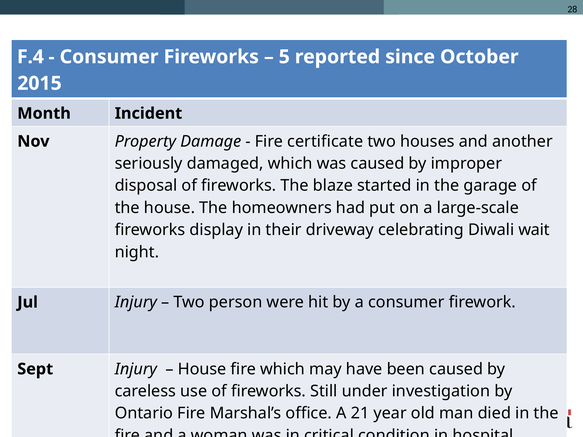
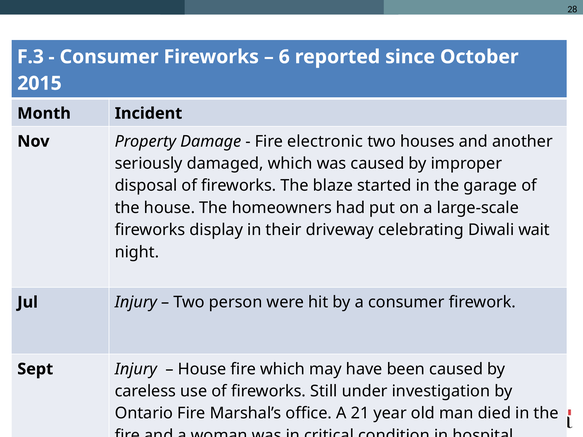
F.4: F.4 -> F.3 (30, 57)
5: 5 -> 6 (284, 57)
certificate: certificate -> electronic (325, 141)
